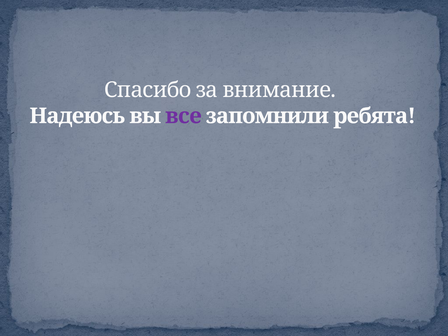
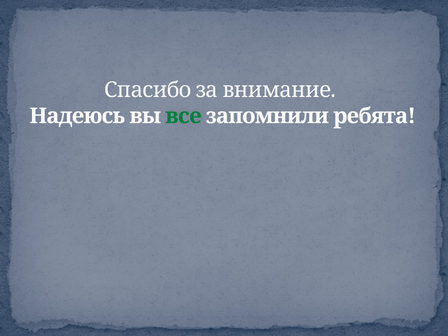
все colour: purple -> green (183, 116)
